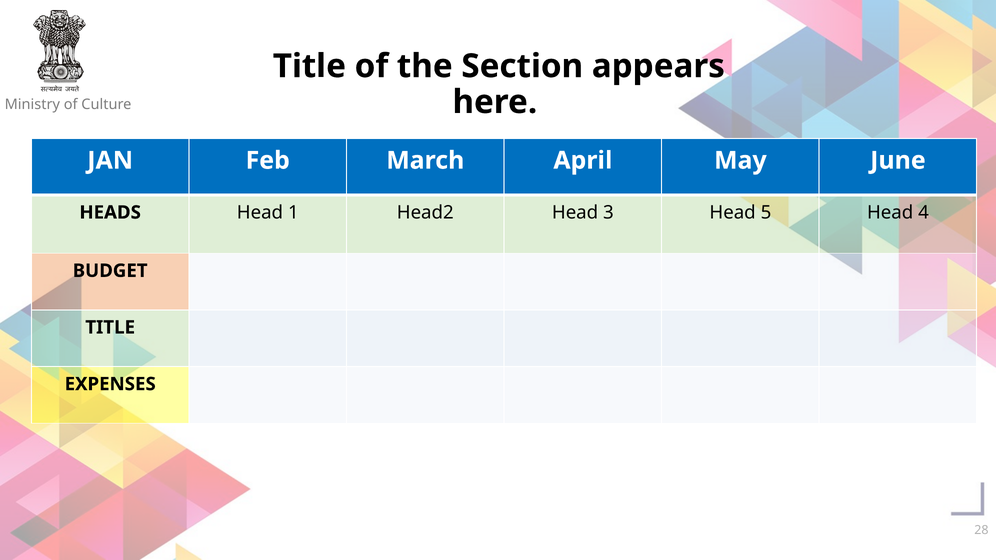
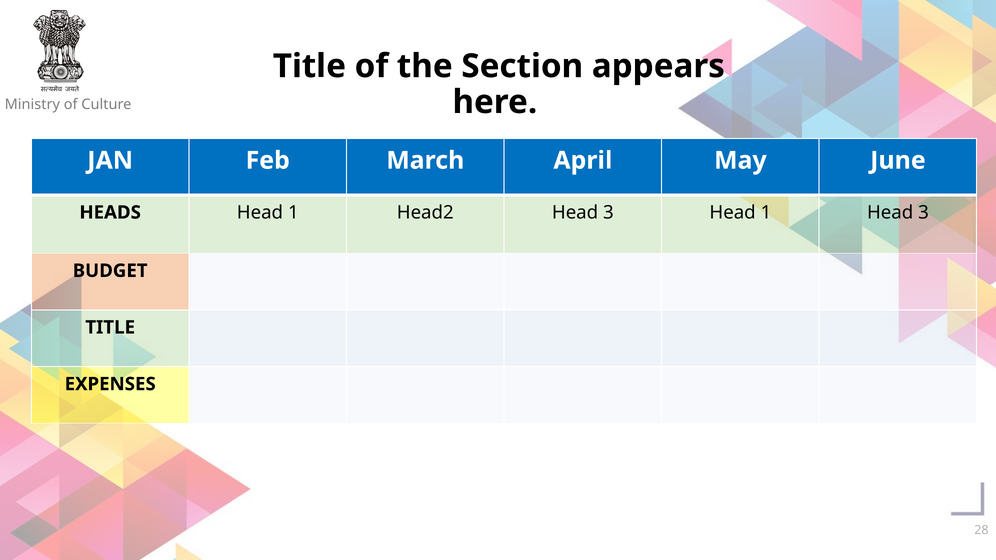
3 Head 5: 5 -> 1 (766, 213)
4: 4 -> 3 (924, 213)
